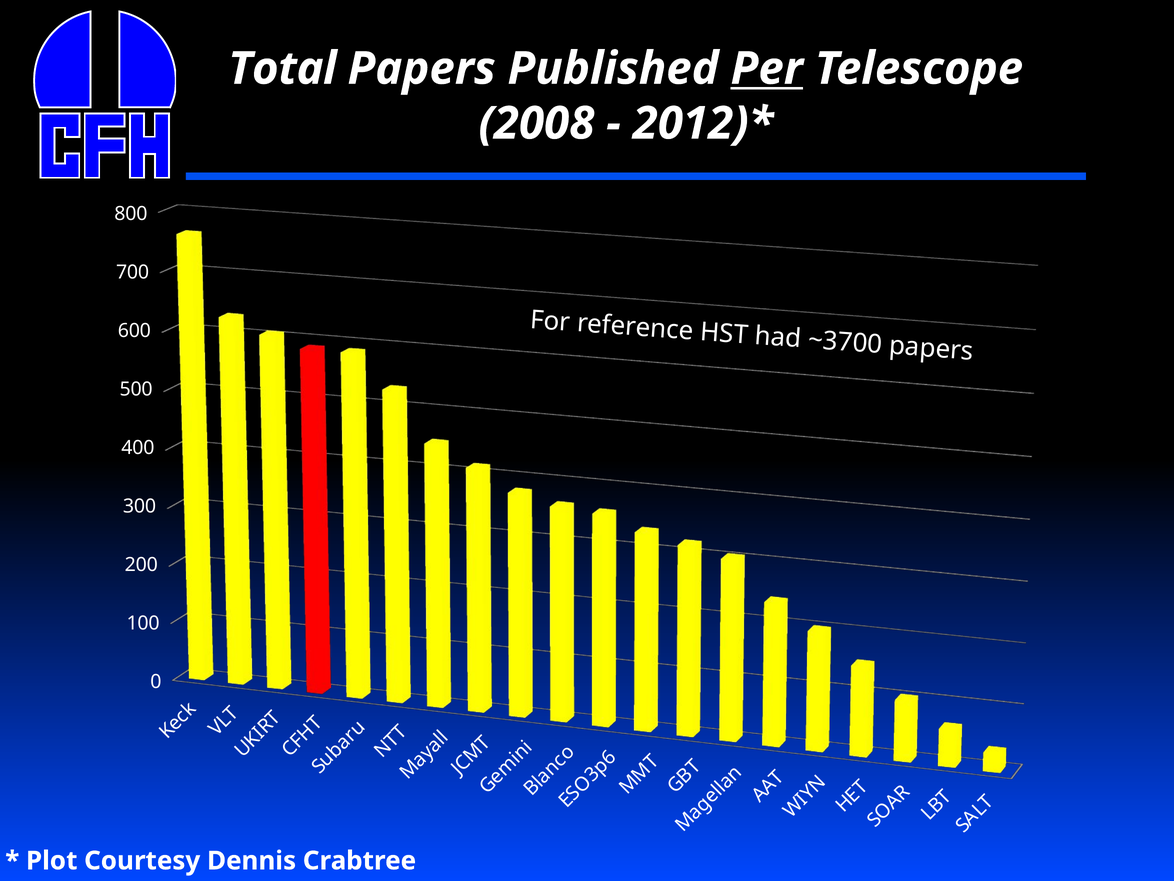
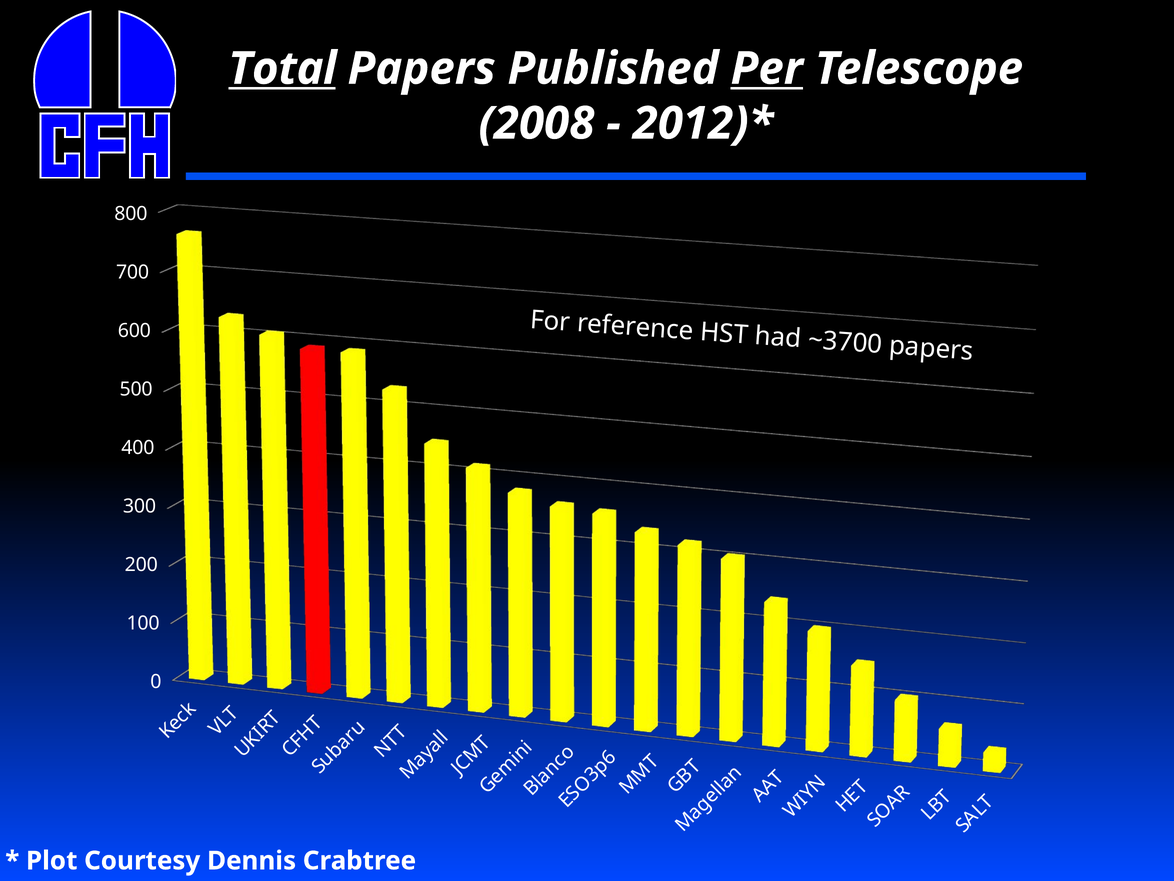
Total underline: none -> present (282, 69)
